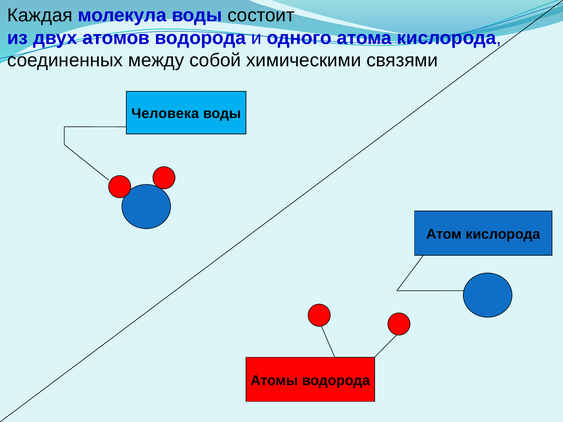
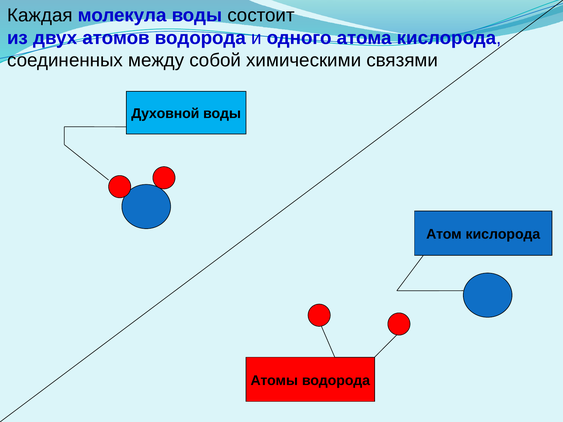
Человека: Человека -> Духовной (165, 114)
